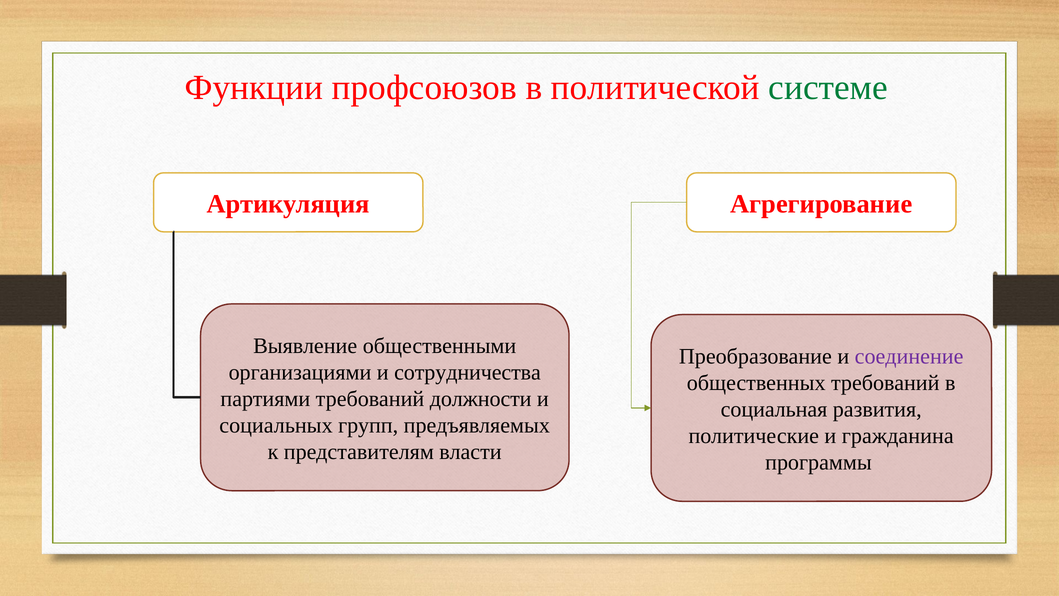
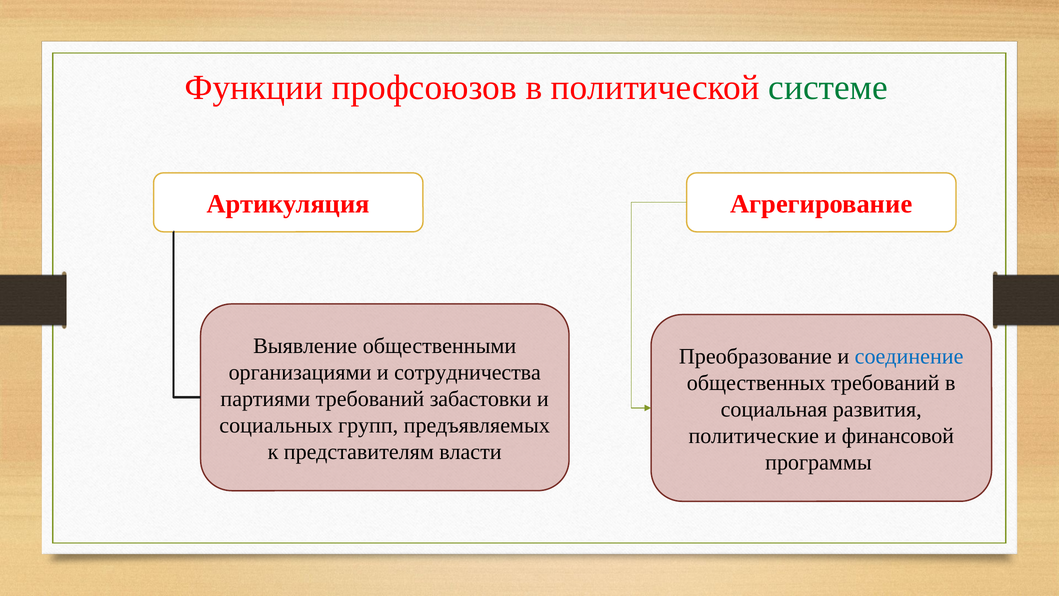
соединение colour: purple -> blue (909, 356)
должности: должности -> забастовки (481, 399)
гражданина: гражданина -> финансовой (898, 436)
